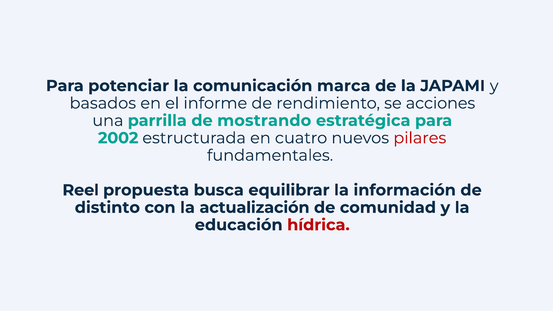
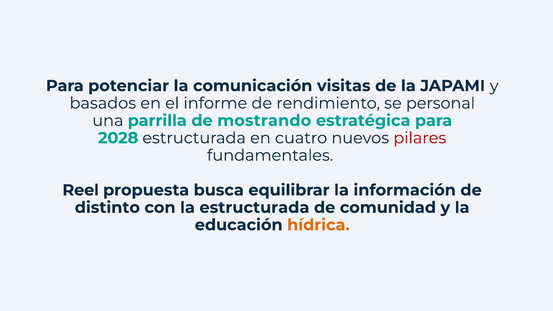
marca: marca -> visitas (344, 86)
acciones: acciones -> personal (440, 103)
2002: 2002 -> 2028 (118, 138)
la actualización: actualización -> estructurada (254, 208)
hídrica colour: red -> orange (318, 225)
